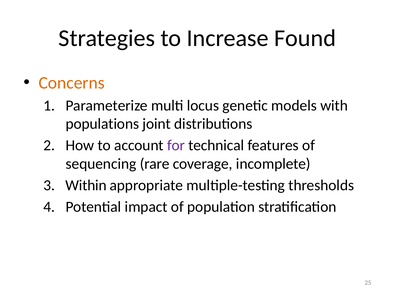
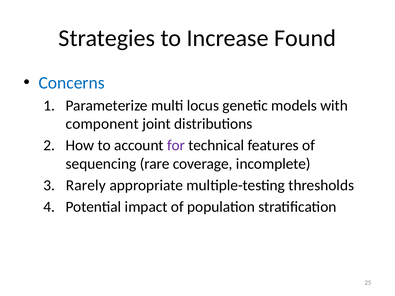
Concerns colour: orange -> blue (72, 83)
populations: populations -> component (102, 124)
Within: Within -> Rarely (86, 185)
